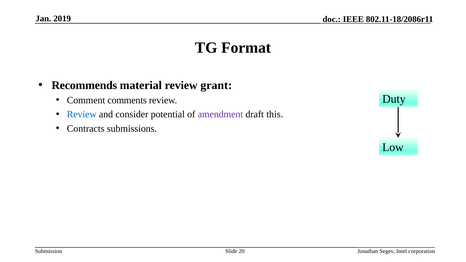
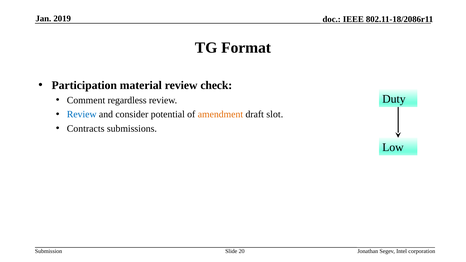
Recommends: Recommends -> Participation (84, 85)
grant: grant -> check (216, 85)
comments: comments -> regardless (127, 100)
amendment colour: purple -> orange (220, 114)
this: this -> slot (275, 114)
